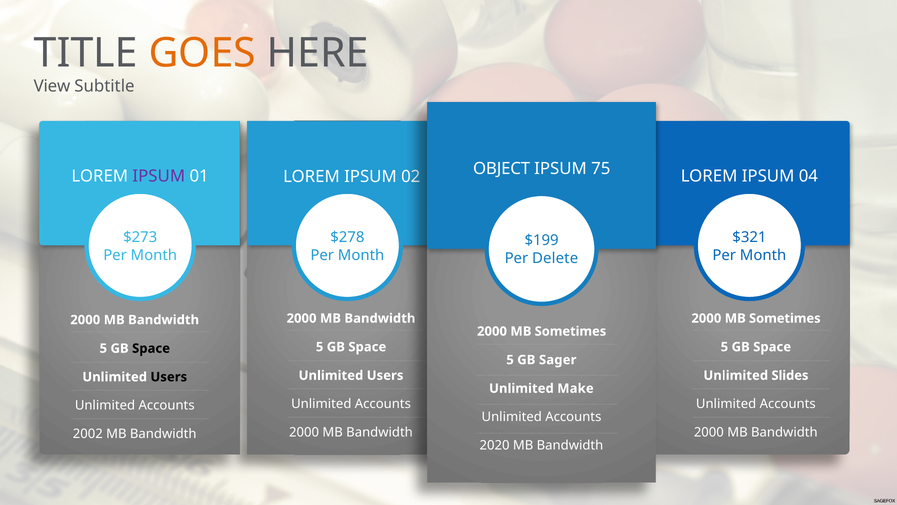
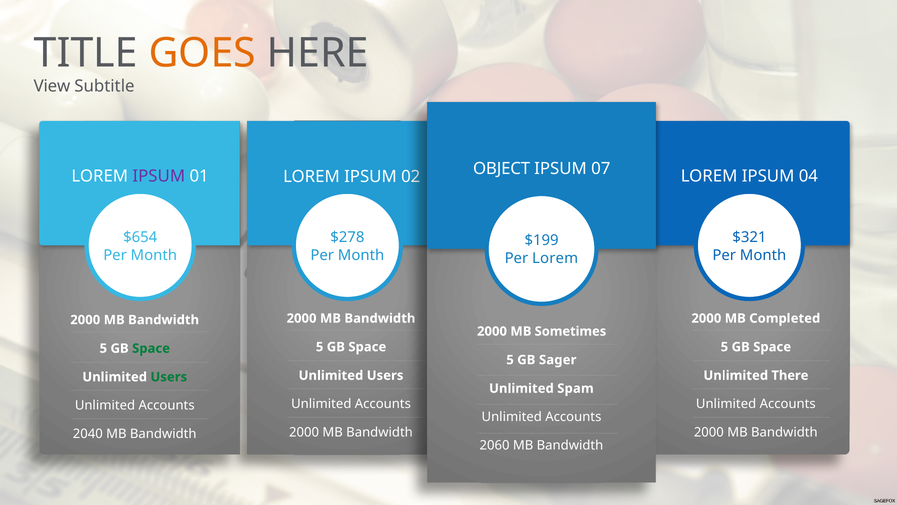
75: 75 -> 07 (601, 169)
$273: $273 -> $654 (140, 237)
Per Delete: Delete -> Lorem (555, 258)
Sometimes: Sometimes -> Completed (785, 318)
Space colour: black -> green (151, 348)
Slides: Slides -> There (790, 375)
Users colour: black -> green (169, 377)
Make: Make -> Spam (575, 388)
2002: 2002 -> 2040 (88, 434)
2020: 2020 -> 2060 (495, 445)
